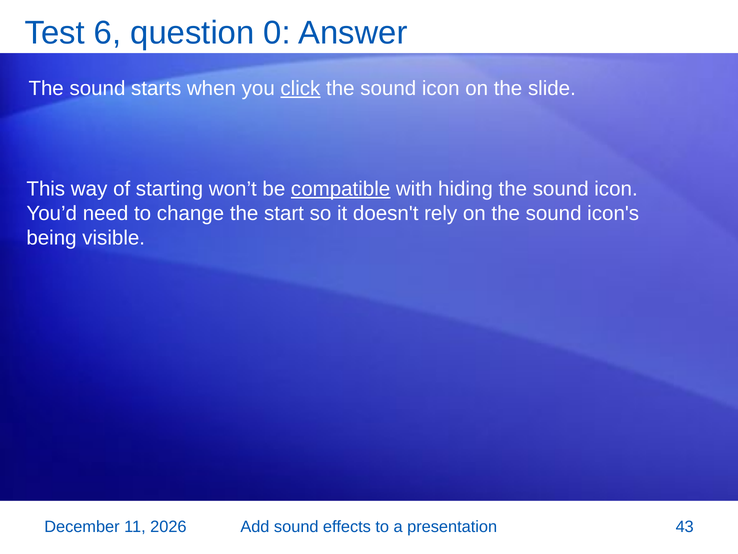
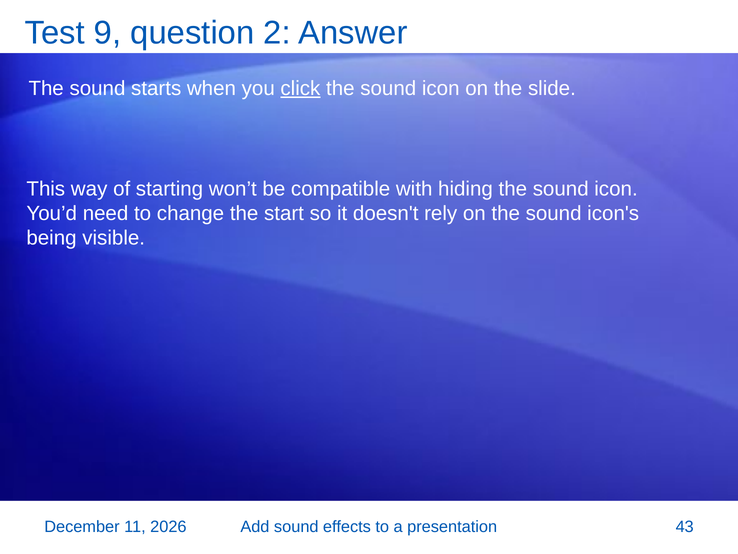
6: 6 -> 9 (108, 33)
0: 0 -> 2 (277, 33)
compatible underline: present -> none (341, 189)
